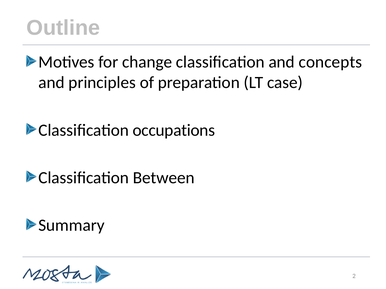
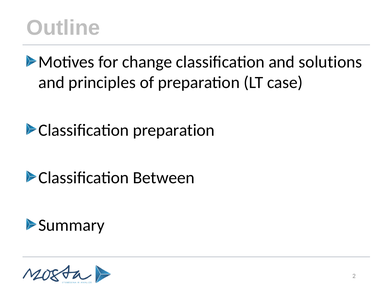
concepts: concepts -> solutions (330, 62)
Classification occupations: occupations -> preparation (174, 130)
